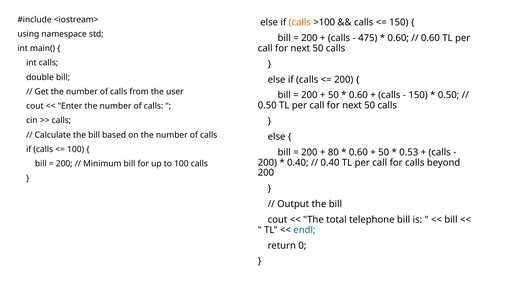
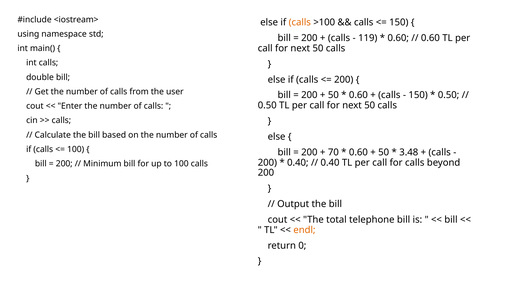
475: 475 -> 119 (368, 38)
80: 80 -> 70 (333, 152)
0.53: 0.53 -> 3.48 (409, 152)
endl colour: blue -> orange (304, 230)
